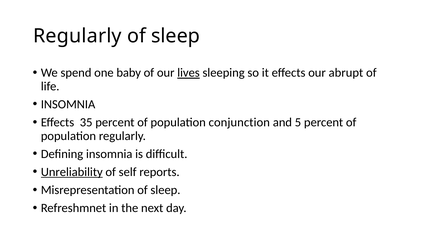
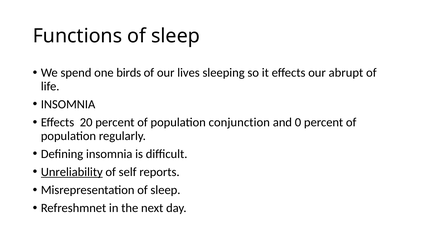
Regularly: Regularly -> Functions (77, 36)
baby: baby -> birds (129, 73)
lives underline: present -> none (189, 73)
35: 35 -> 20 (86, 122)
5: 5 -> 0 (298, 122)
